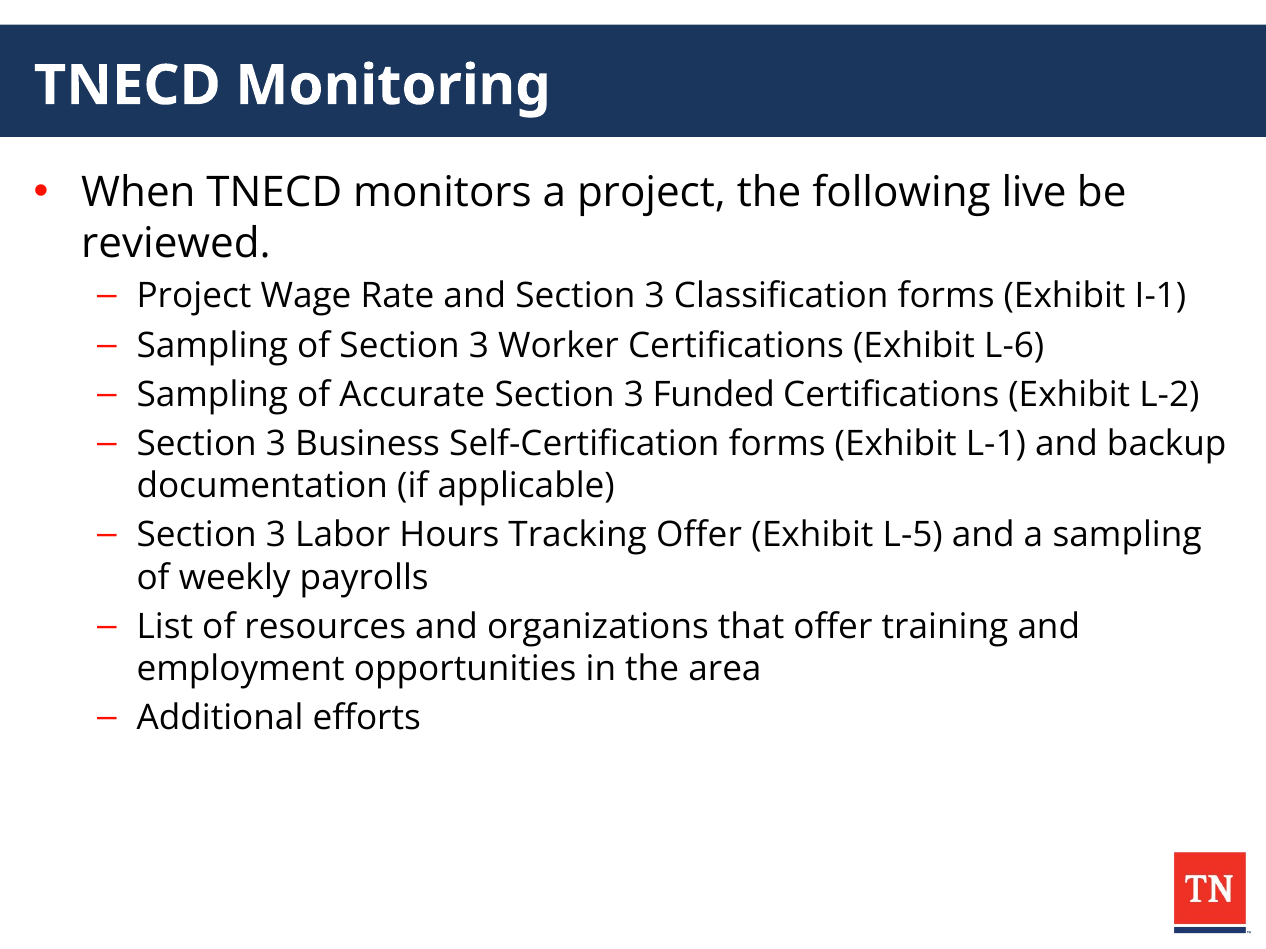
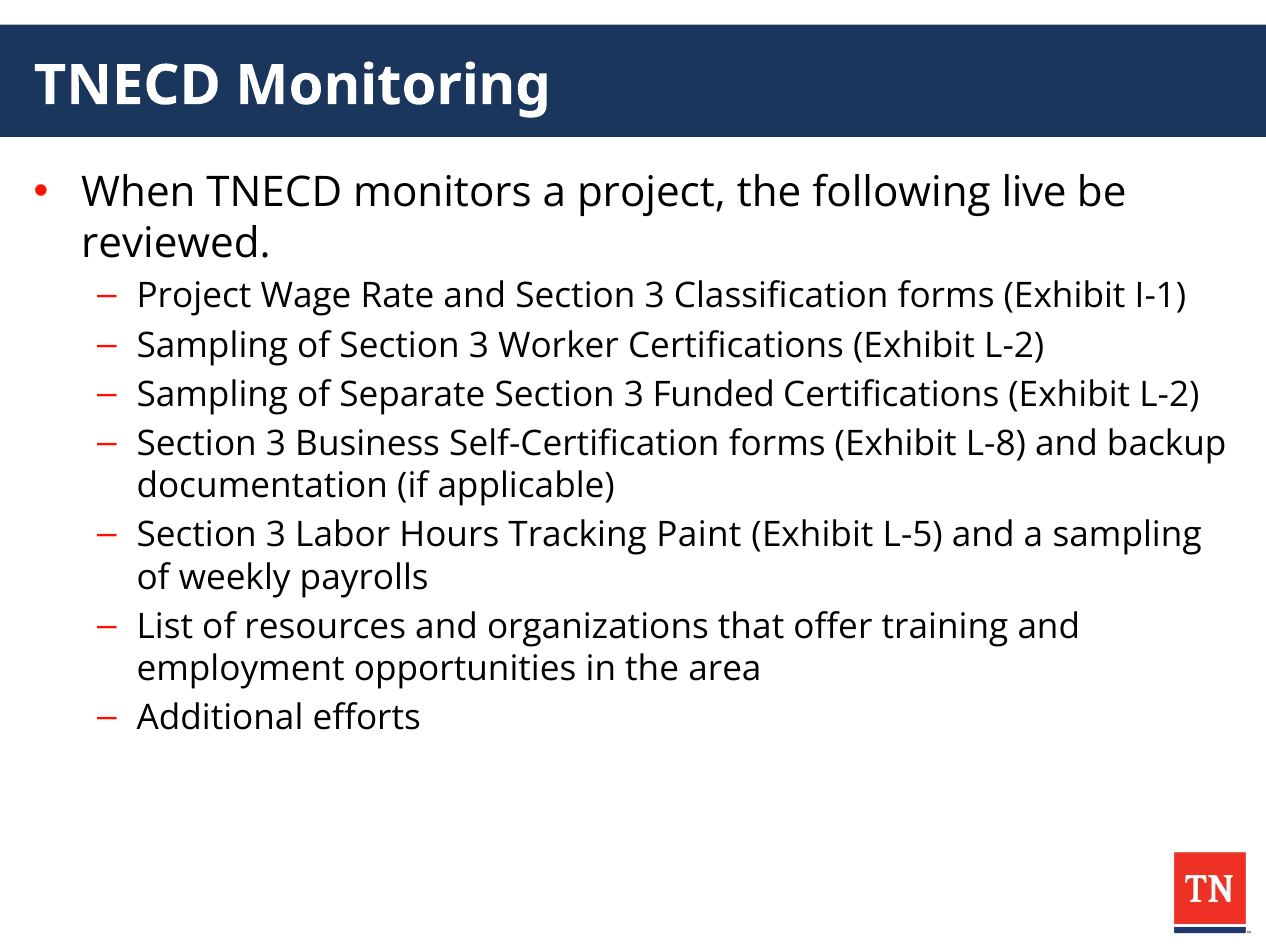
Worker Certifications Exhibit L-6: L-6 -> L-2 (1014, 346)
Accurate: Accurate -> Separate (412, 395)
L-1: L-1 -> L-8 (996, 444)
Tracking Offer: Offer -> Paint (699, 536)
